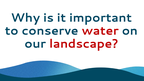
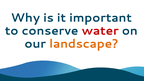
landscape colour: red -> orange (84, 44)
